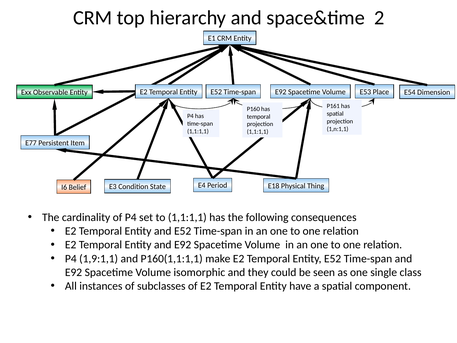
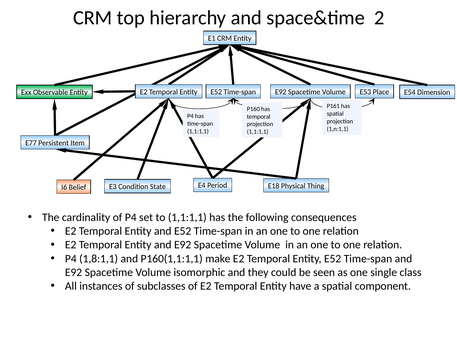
1,9:1,1: 1,9:1,1 -> 1,8:1,1 (99, 258)
